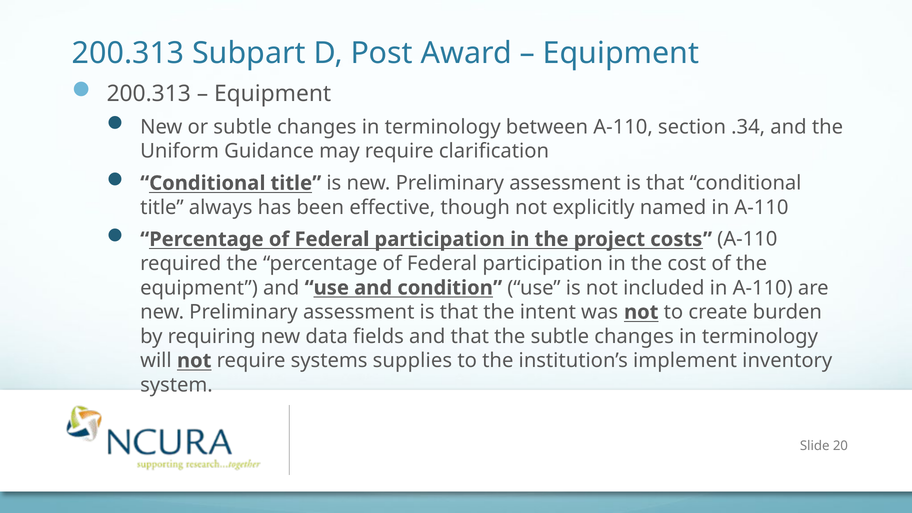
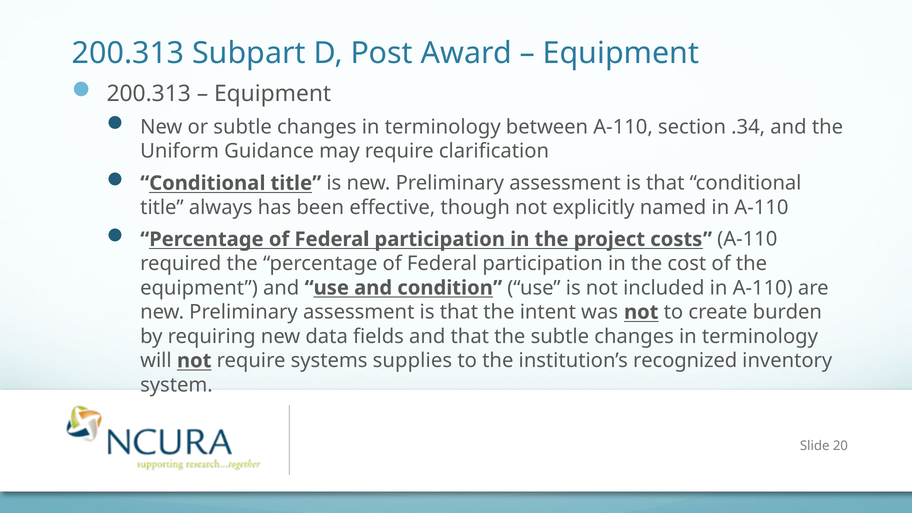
implement: implement -> recognized (685, 361)
